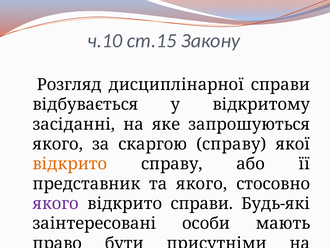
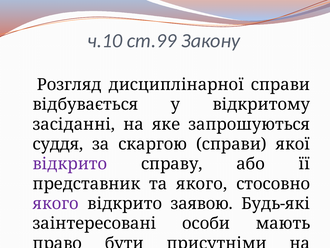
ст.15: ст.15 -> ст.99 (152, 41)
якого: якого -> суддя (58, 144)
скаргою справу: справу -> справи (231, 144)
відкрито colour: orange -> purple (70, 164)
відкрито справи: справи -> заявою (202, 203)
